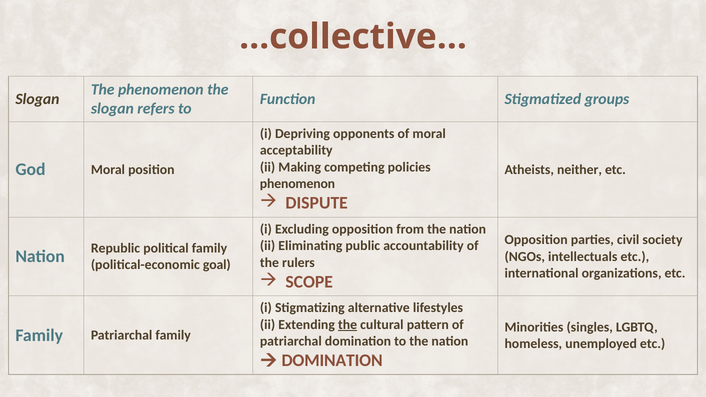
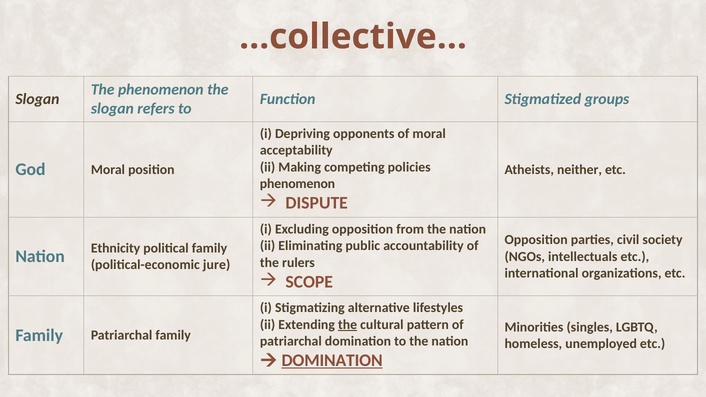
Republic: Republic -> Ethnicity (116, 248)
goal: goal -> jure (217, 265)
DOMINATION underline: none -> present (332, 361)
